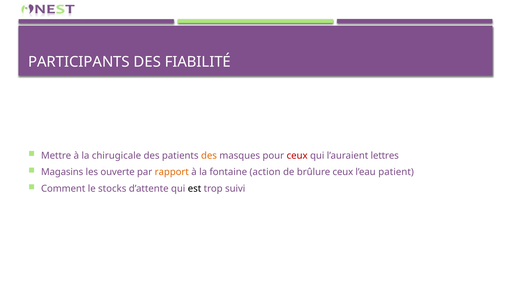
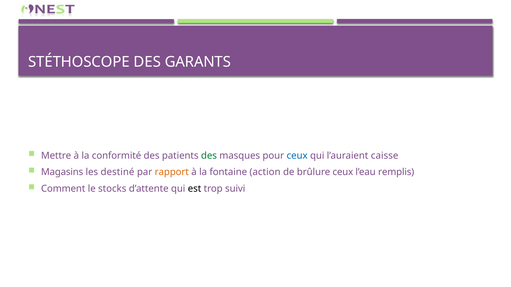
PARTICIPANTS: PARTICIPANTS -> STÉTHOSCOPE (79, 62)
FIABILITÉ: FIABILITÉ -> GARANTS (198, 62)
chirugicale: chirugicale -> conformité (117, 156)
des colour: orange -> green (209, 156)
ceux colour: red -> blue (297, 156)
lettres: lettres -> caisse (385, 156)
ouverte: ouverte -> destiné (117, 172)
patient: patient -> remplis (396, 172)
